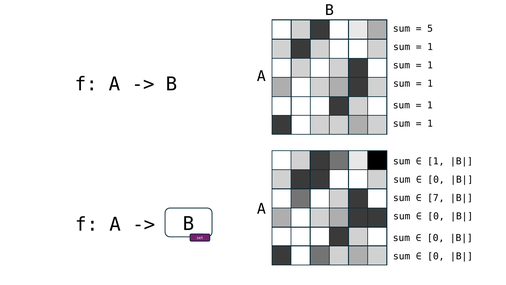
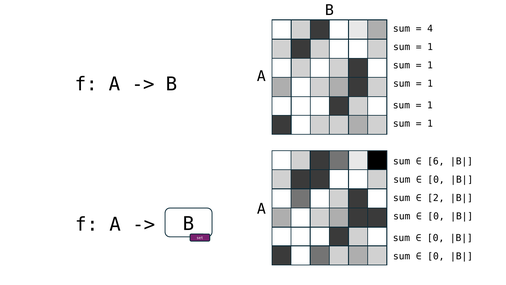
5: 5 -> 4 (430, 29)
1: 1 -> 6 (436, 161)
7: 7 -> 2 (436, 198)
